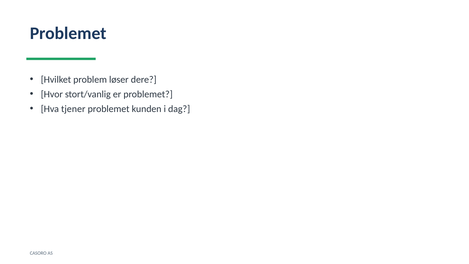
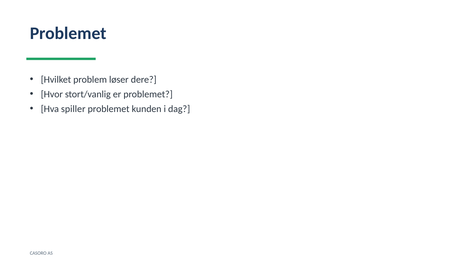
tjener: tjener -> spiller (73, 109)
